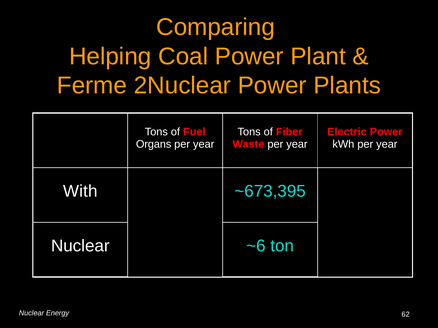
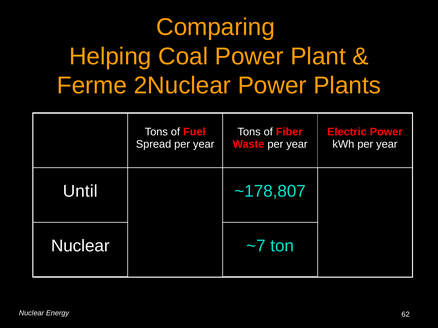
Organs: Organs -> Spread (154, 144)
With: With -> Until (80, 191)
~673,395: ~673,395 -> ~178,807 (270, 191)
~6: ~6 -> ~7 (256, 246)
